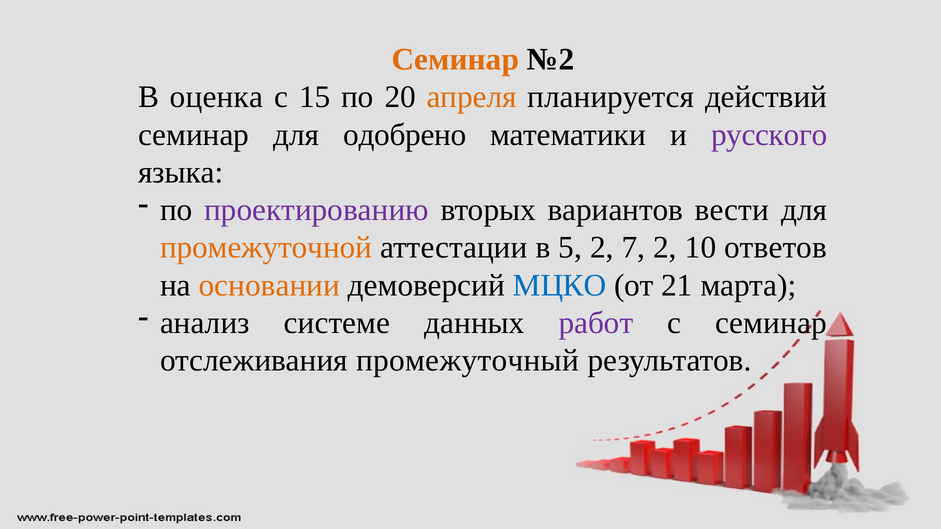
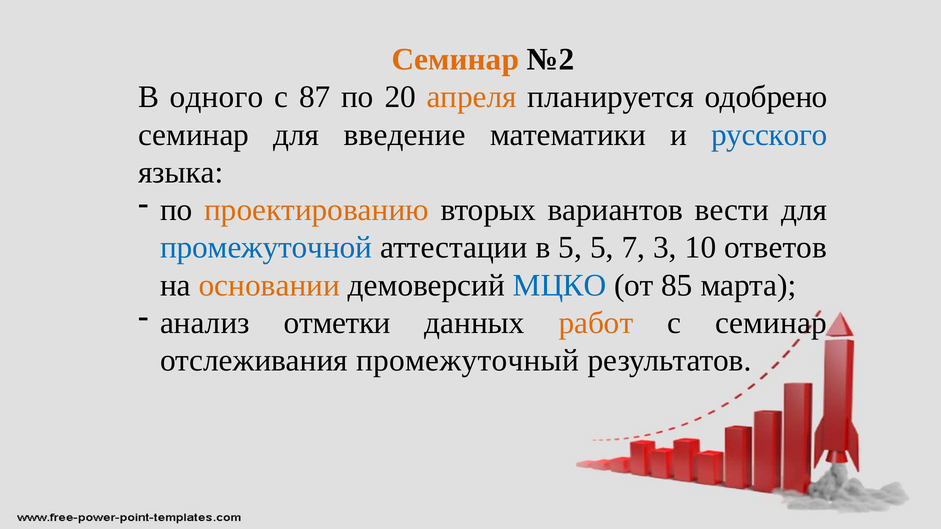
оценка: оценка -> одного (216, 97)
15: 15 -> 87 (315, 97)
действий: действий -> одобрено (766, 97)
одобрено: одобрено -> введение (405, 135)
русского colour: purple -> blue (769, 135)
проектированию colour: purple -> orange (317, 210)
промежуточной colour: orange -> blue (266, 248)
5 2: 2 -> 5 (602, 248)
7 2: 2 -> 3 (665, 248)
21: 21 -> 85 (677, 285)
системе: системе -> отметки (337, 323)
работ colour: purple -> orange (596, 323)
